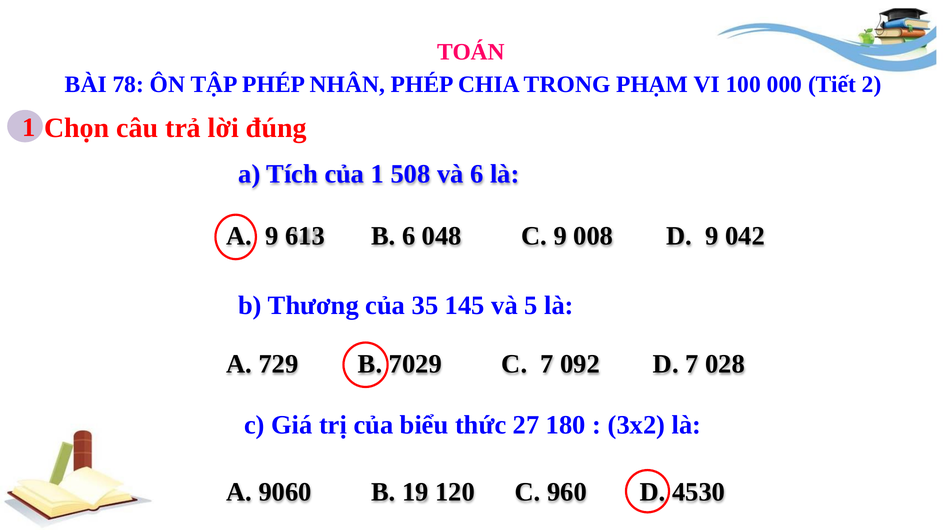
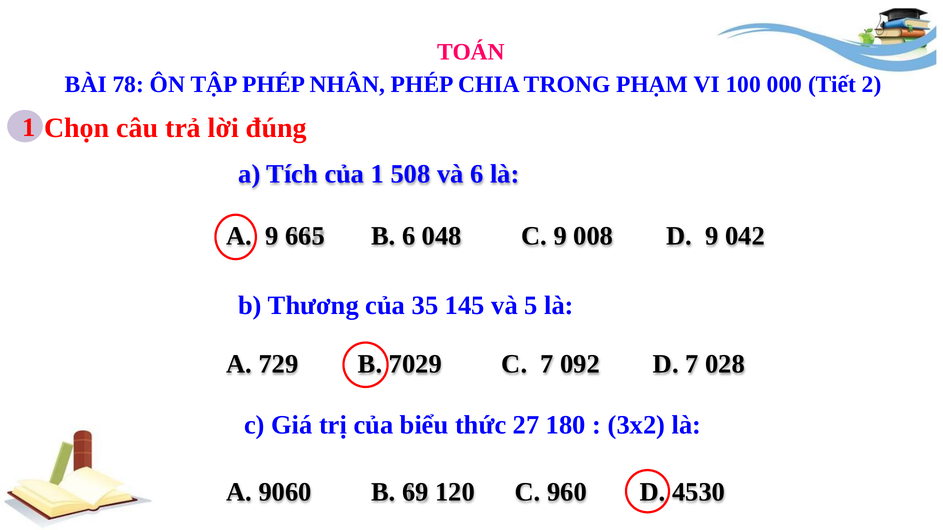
613: 613 -> 665 (305, 236)
19: 19 -> 69 (415, 492)
